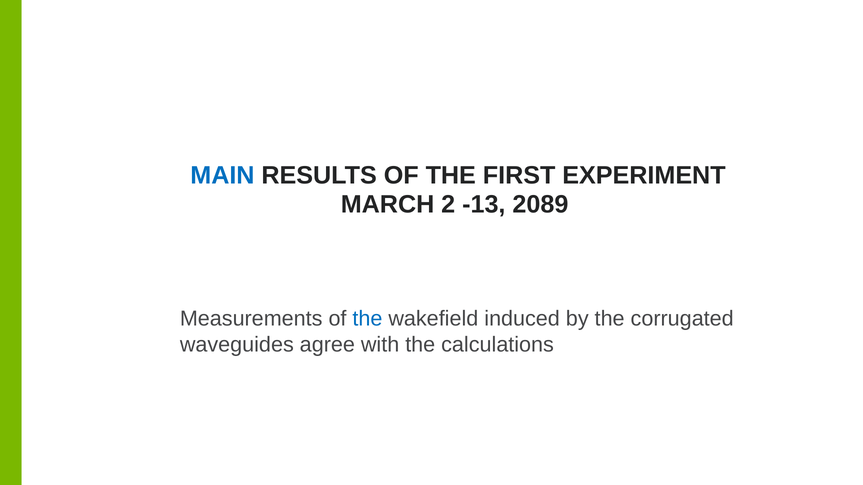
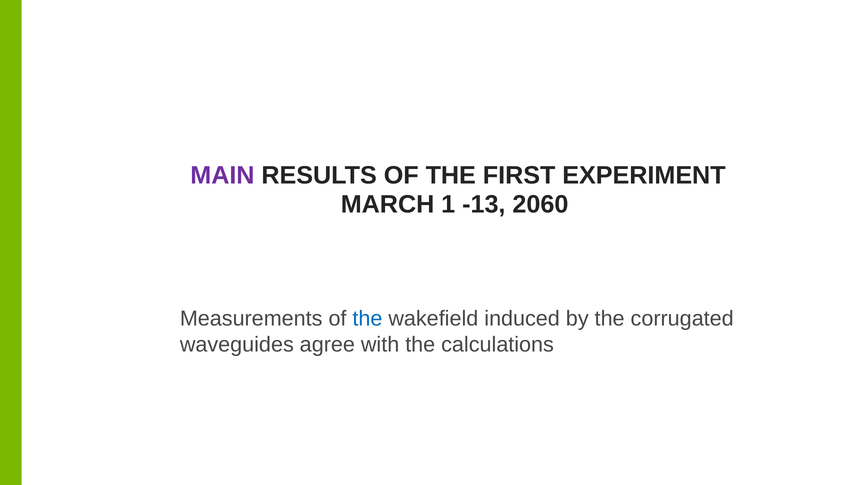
MAIN colour: blue -> purple (222, 176)
2: 2 -> 1 (448, 205)
2089: 2089 -> 2060 (540, 205)
